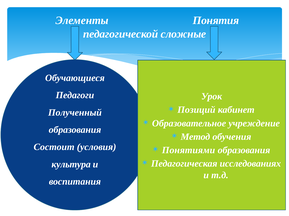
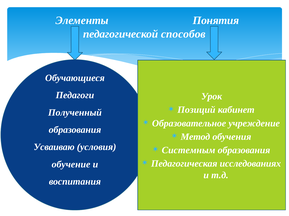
сложные: сложные -> способов (183, 34)
Состоит: Состоит -> Усваиваю (54, 148)
Понятиями: Понятиями -> Системным (189, 151)
культура: культура -> обучение (71, 165)
